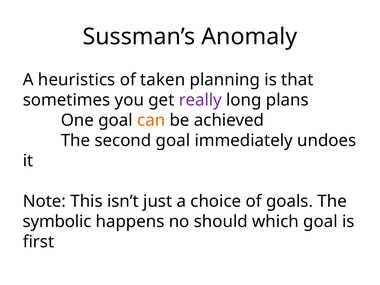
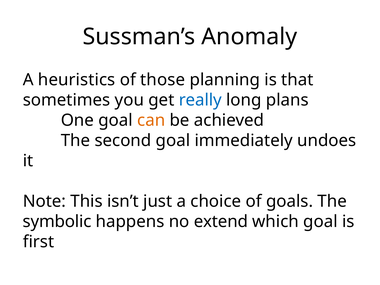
taken: taken -> those (163, 80)
really colour: purple -> blue (200, 100)
should: should -> extend (221, 222)
